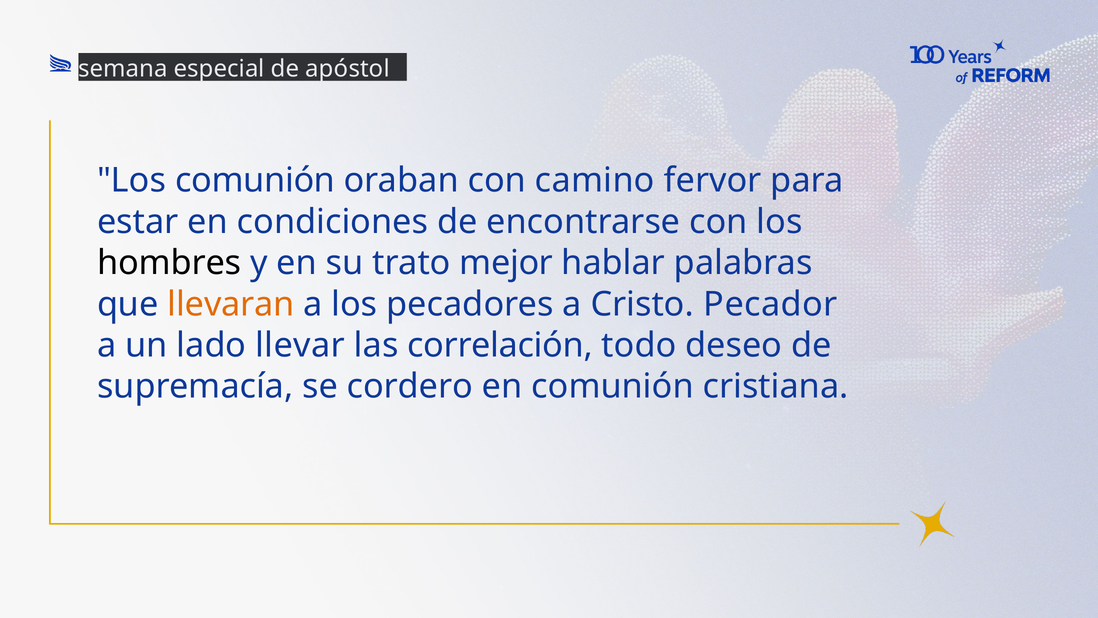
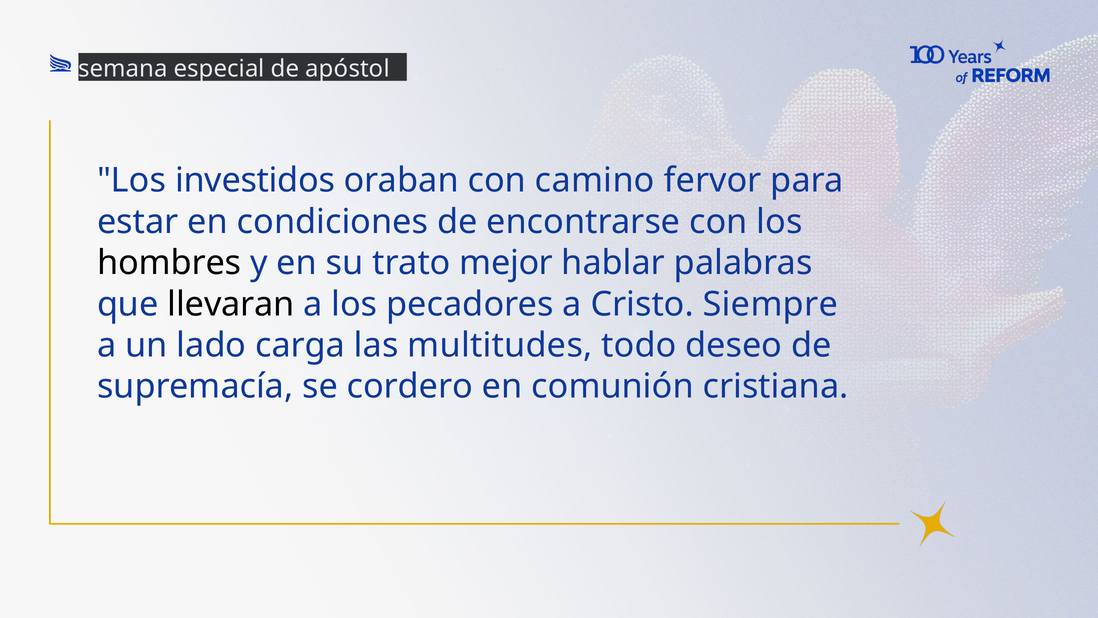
Los comunión: comunión -> investidos (255, 181)
llevaran colour: orange -> black (231, 304)
Pecador: Pecador -> Siempre (770, 304)
llevar: llevar -> carga (300, 345)
correlación: correlación -> multitudes (500, 345)
